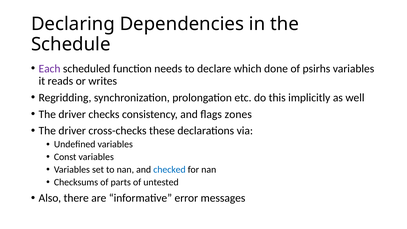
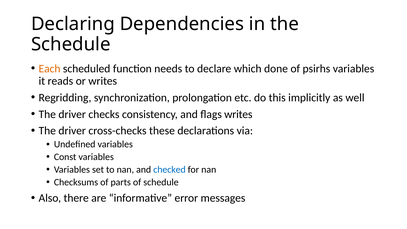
Each colour: purple -> orange (50, 69)
flags zones: zones -> writes (238, 114)
of untested: untested -> schedule (161, 182)
